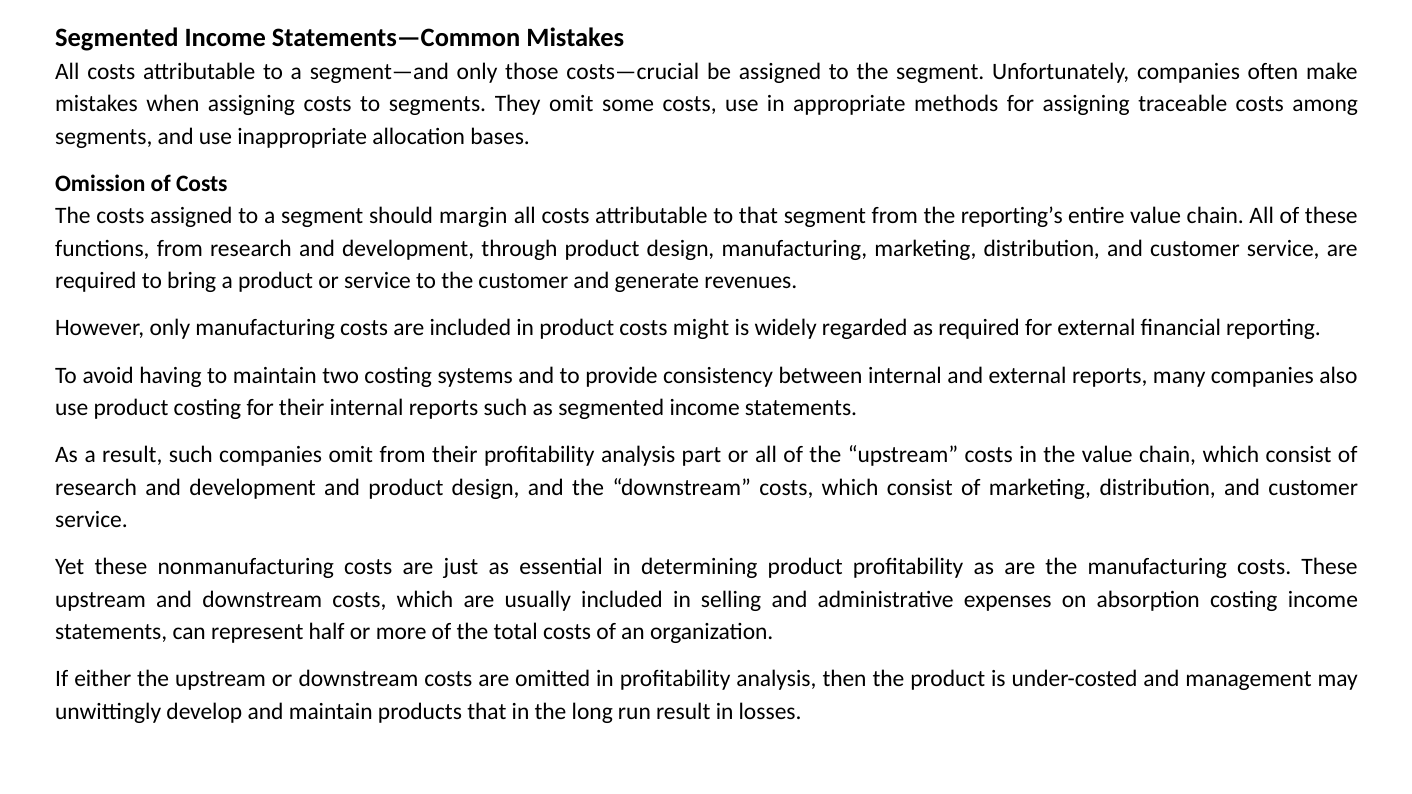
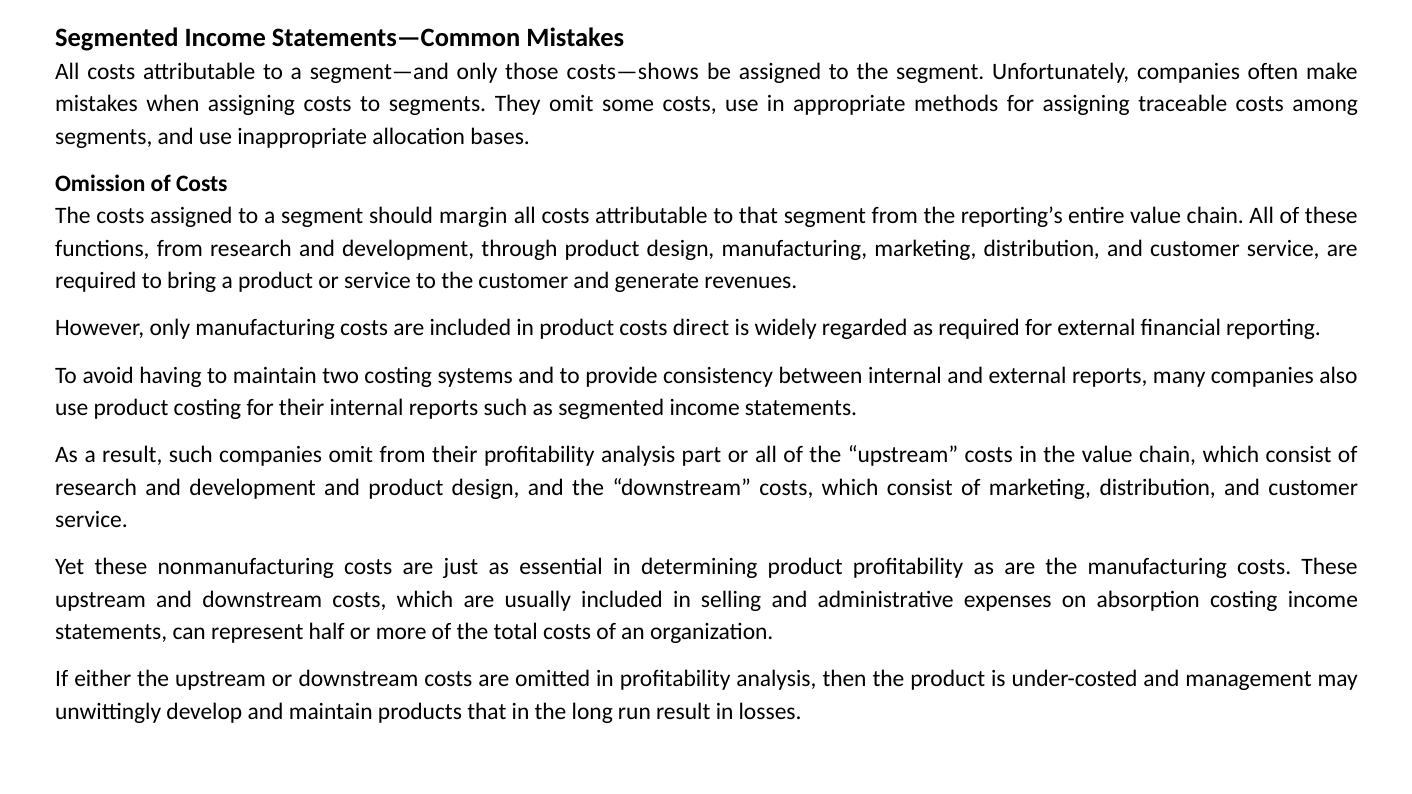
costs—crucial: costs—crucial -> costs—shows (633, 72)
might: might -> direct (701, 328)
